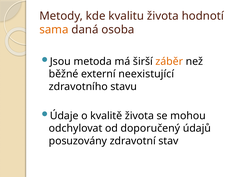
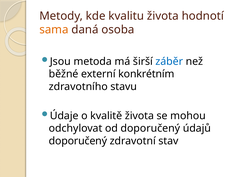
záběr colour: orange -> blue (169, 61)
neexistující: neexistující -> konkrétním (146, 74)
posuzovány: posuzovány -> doporučený (78, 141)
